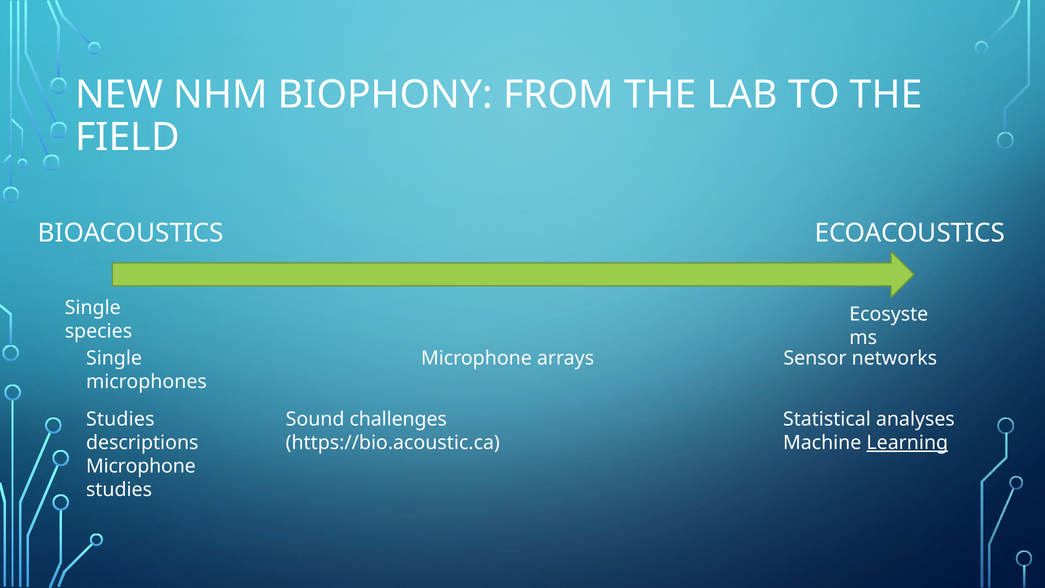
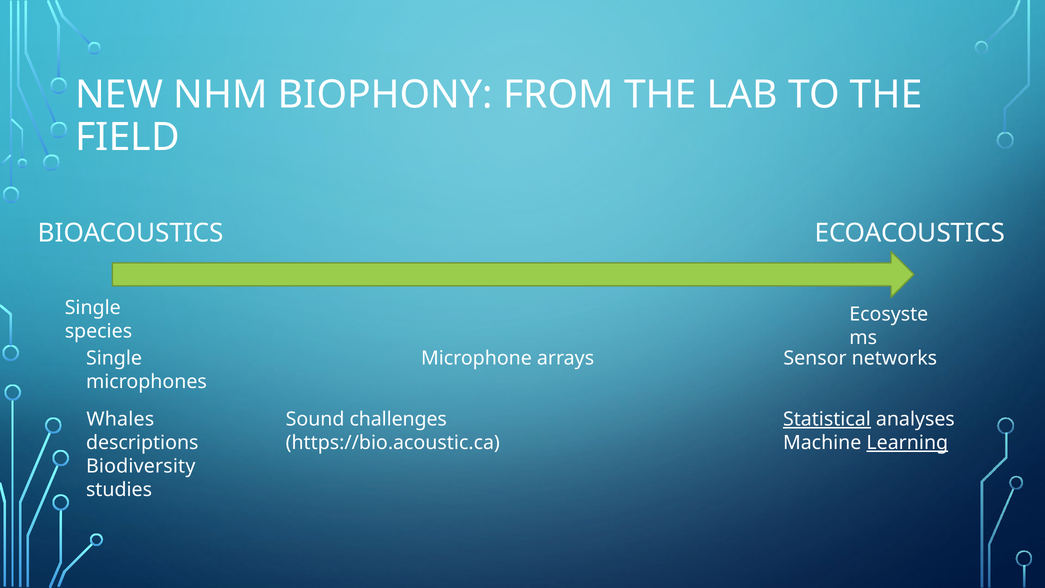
Studies: Studies -> Whales (120, 419)
Statistical underline: none -> present (827, 419)
Microphone: Microphone -> Biodiversity (141, 466)
